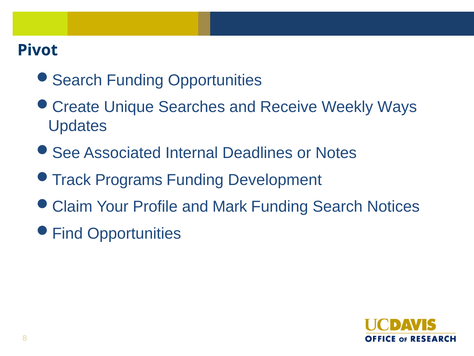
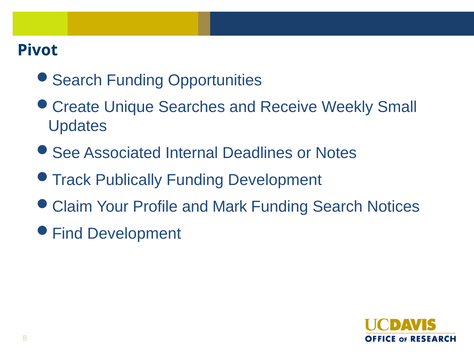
Ways: Ways -> Small (397, 107)
Programs: Programs -> Publically (129, 180)
Opportunities: Opportunities -> Development (134, 233)
